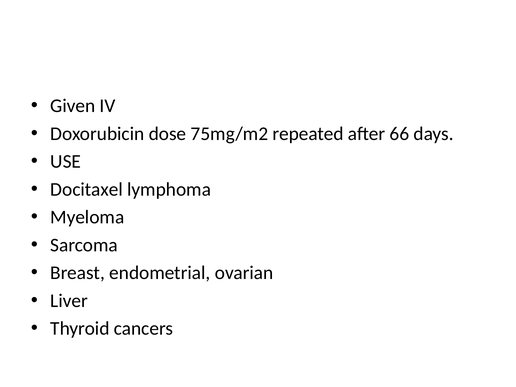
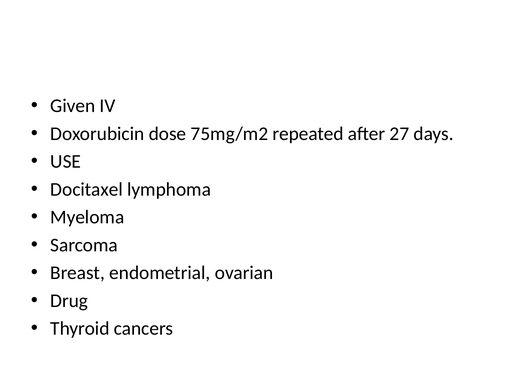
66: 66 -> 27 (399, 134)
Liver: Liver -> Drug (69, 301)
